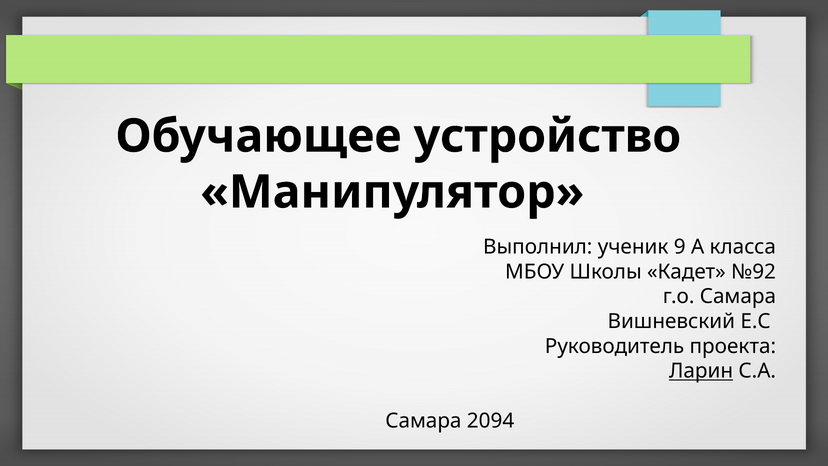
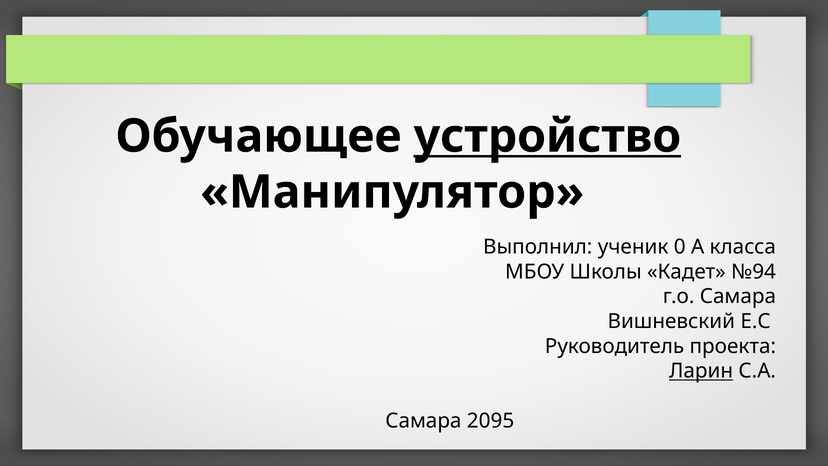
устройство underline: none -> present (547, 136)
9: 9 -> 0 (680, 247)
№92: №92 -> №94 (754, 272)
2094: 2094 -> 2095 (491, 421)
